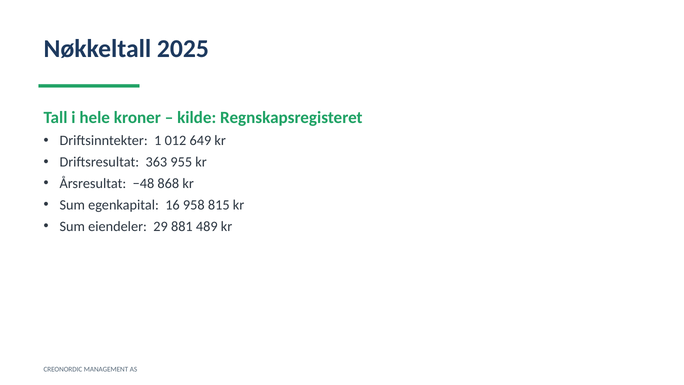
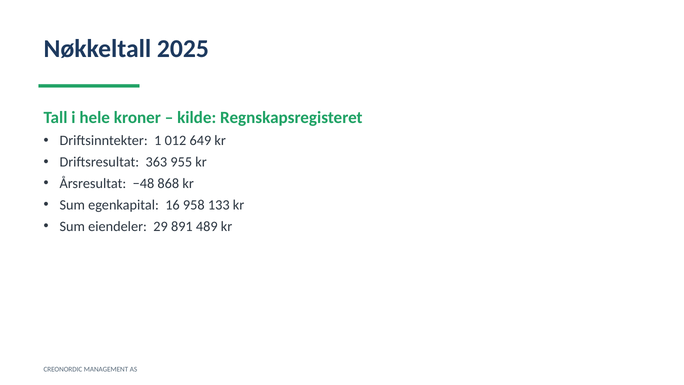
815: 815 -> 133 (219, 205)
881: 881 -> 891 (182, 226)
